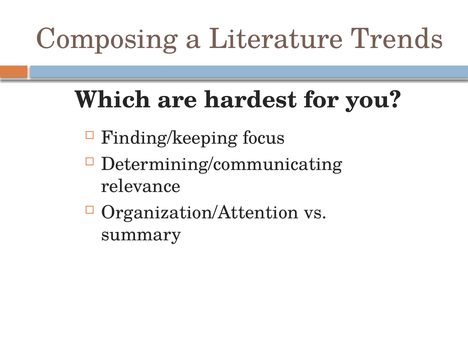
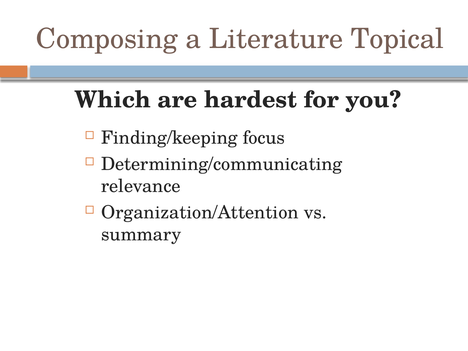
Trends: Trends -> Topical (397, 39)
